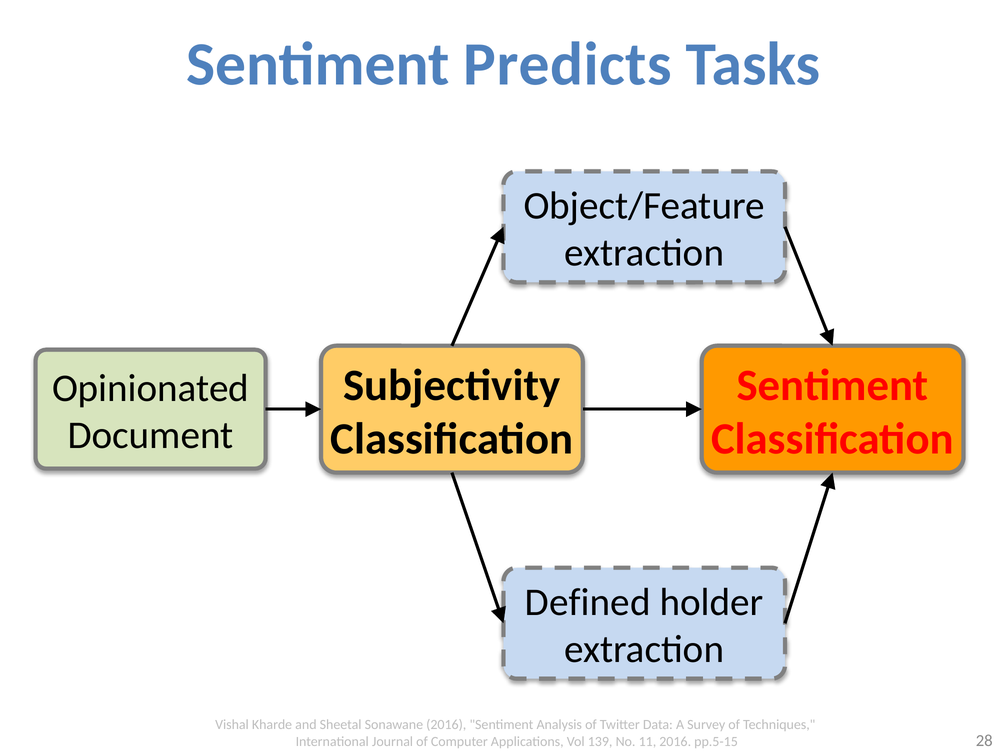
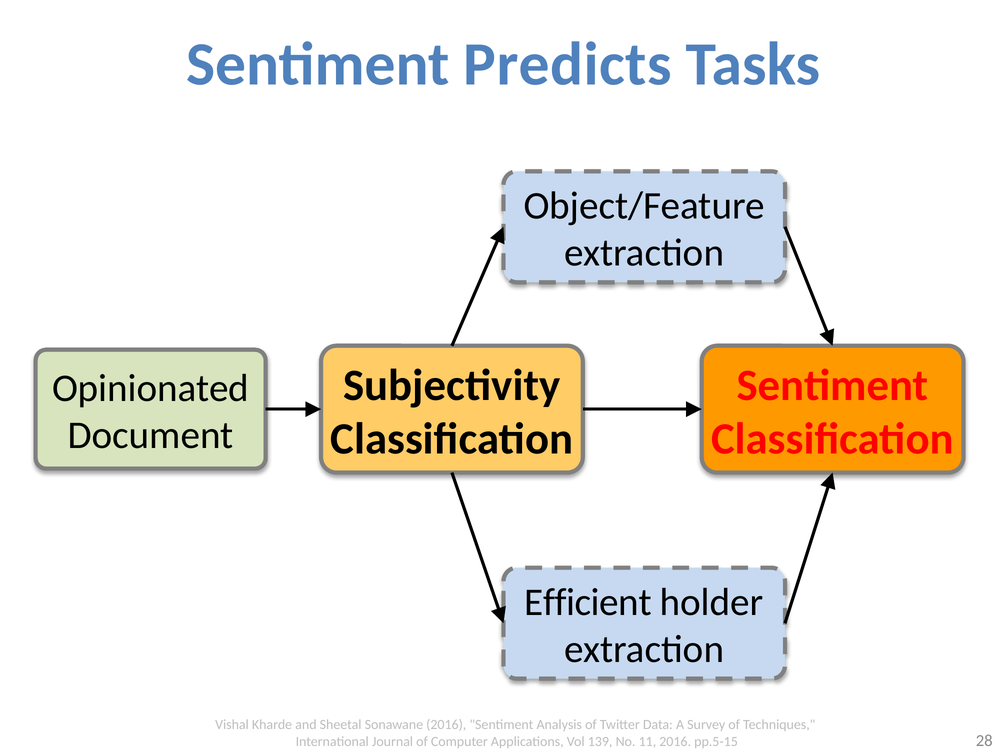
Defined: Defined -> Efficient (588, 603)
